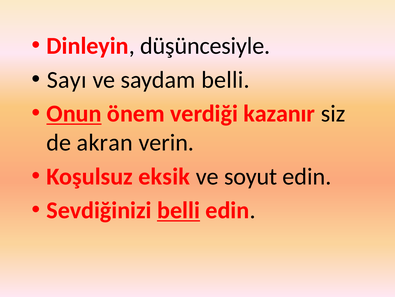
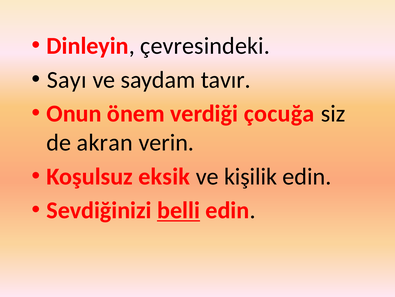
düşüncesiyle: düşüncesiyle -> çevresindeki (205, 46)
saydam belli: belli -> tavır (226, 80)
Onun underline: present -> none (74, 113)
kazanır: kazanır -> çocuğa (279, 113)
soyut: soyut -> kişilik (251, 176)
